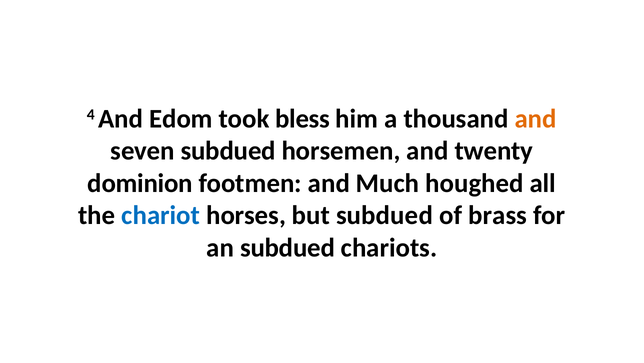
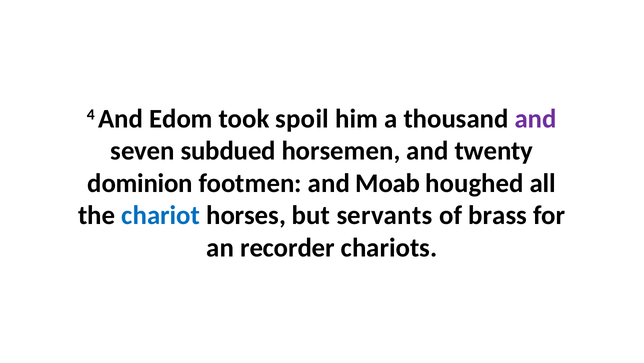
bless: bless -> spoil (302, 119)
and colour: orange -> purple (536, 119)
Much: Much -> Moab (388, 183)
but subdued: subdued -> servants (384, 215)
an subdued: subdued -> recorder (287, 247)
